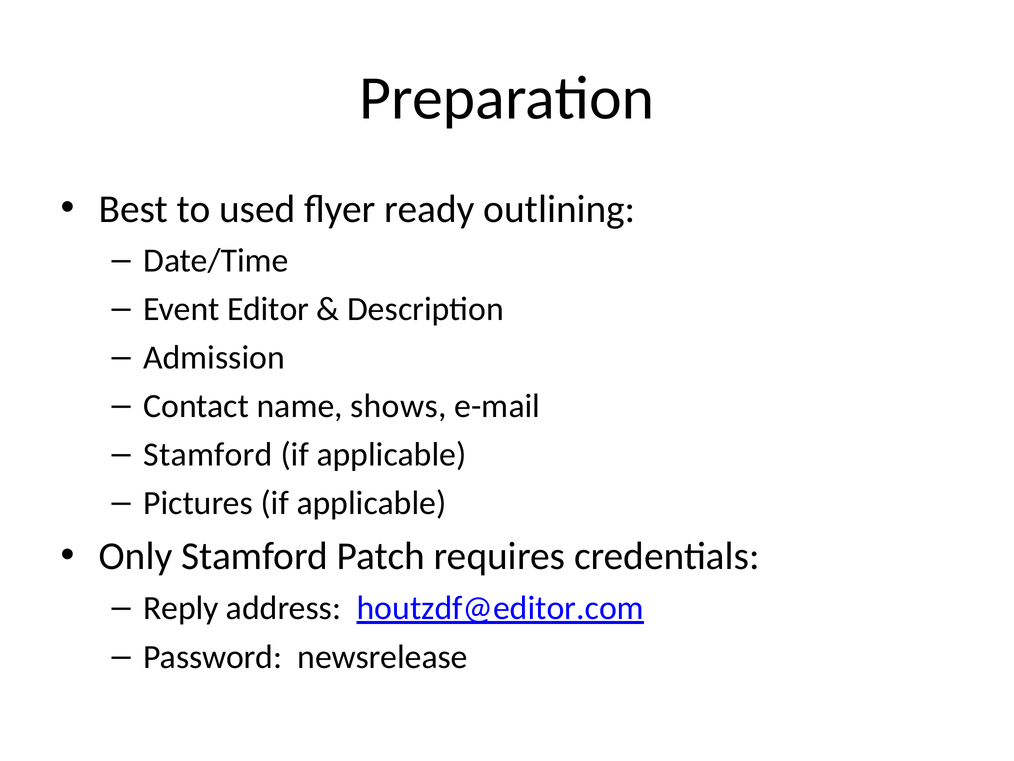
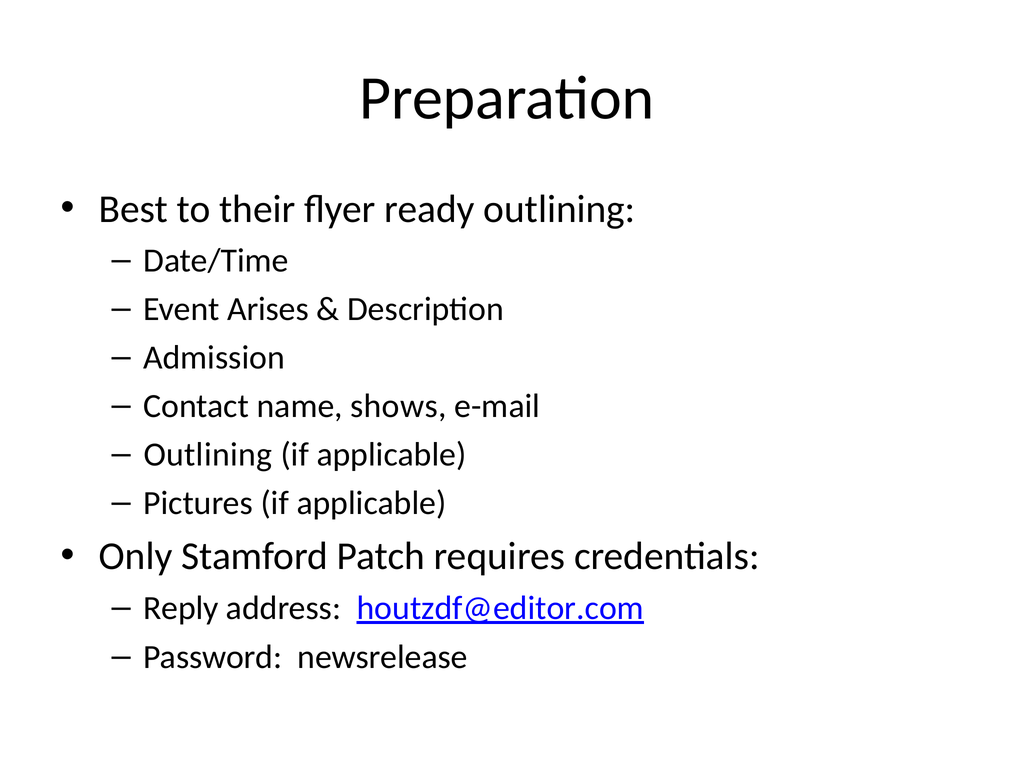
used: used -> their (257, 209)
Editor: Editor -> Arises (268, 309)
Stamford: Stamford -> Outlining (208, 454)
